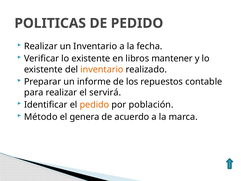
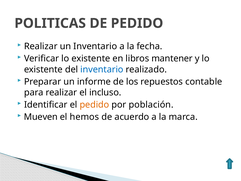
inventario colour: orange -> blue (102, 69)
servirá: servirá -> incluso (105, 92)
Método: Método -> Mueven (41, 117)
genera: genera -> hemos (84, 117)
